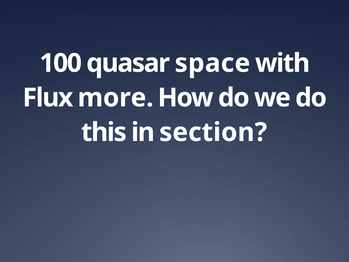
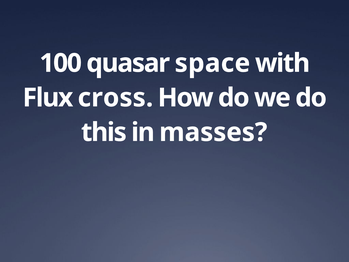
more: more -> cross (115, 98)
section: section -> masses (213, 132)
